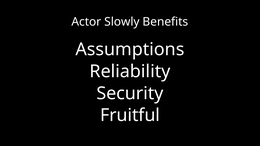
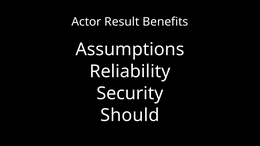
Slowly: Slowly -> Result (122, 22)
Fruitful: Fruitful -> Should (130, 116)
